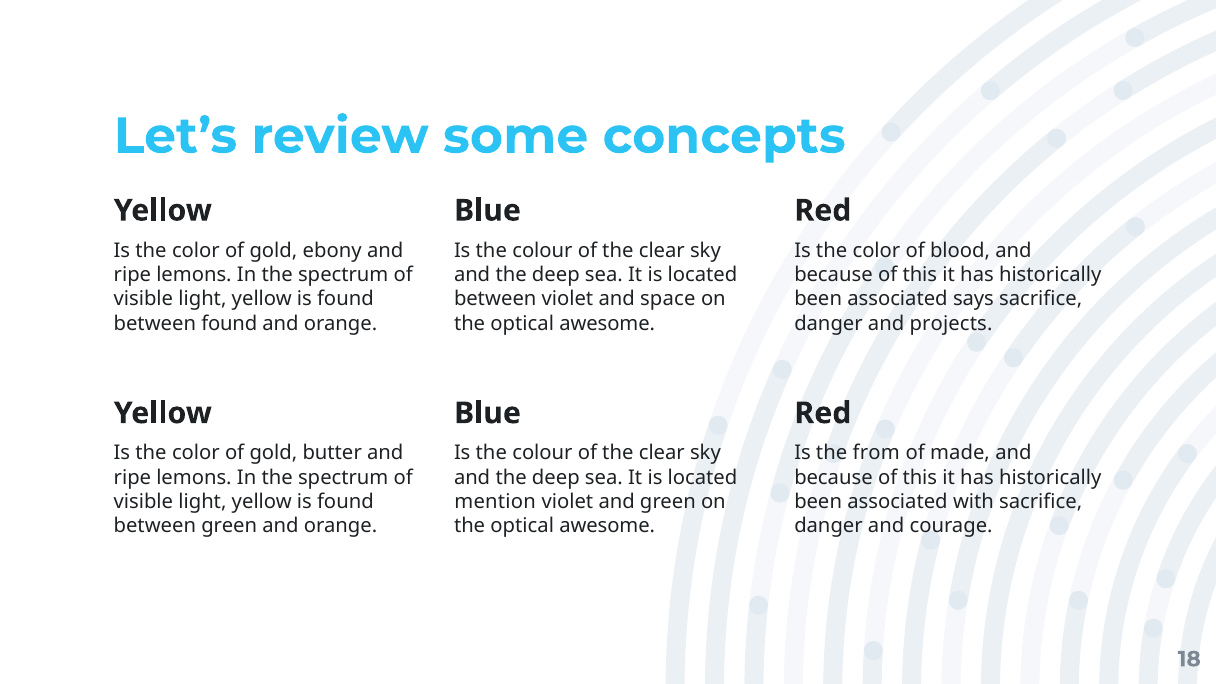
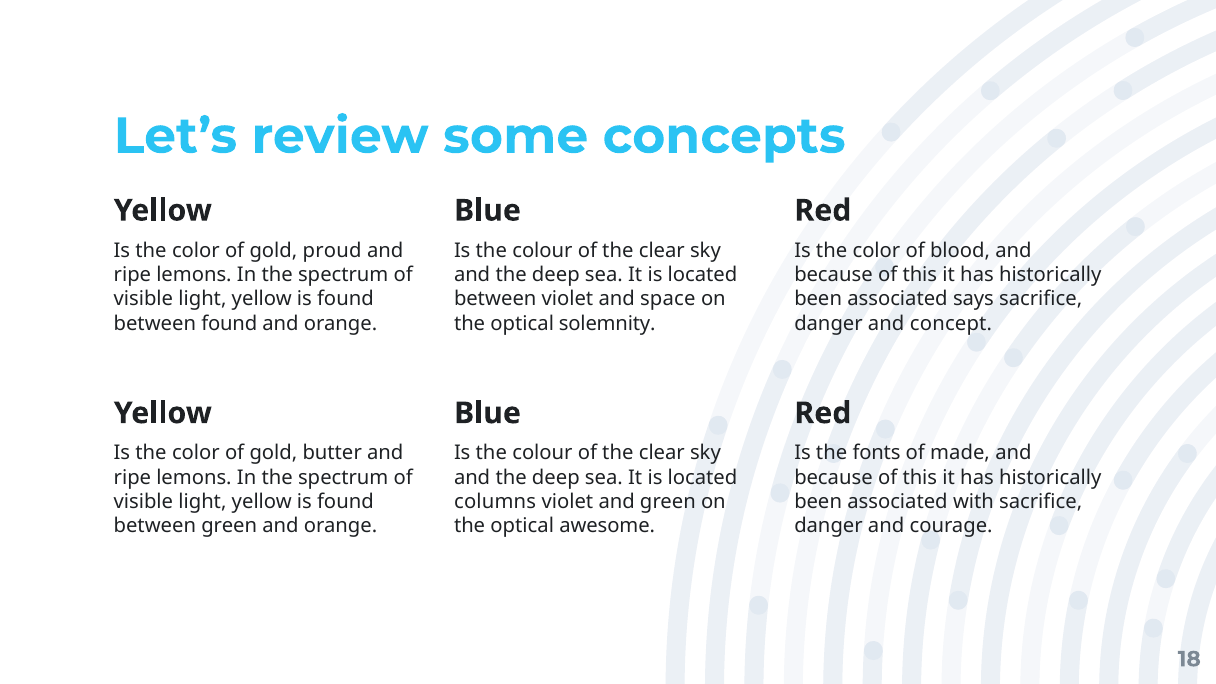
ebony: ebony -> proud (332, 250)
awesome: awesome -> solemnity (607, 323)
projects: projects -> concept (951, 323)
from: from -> fonts (877, 453)
mention: mention -> columns (495, 502)
